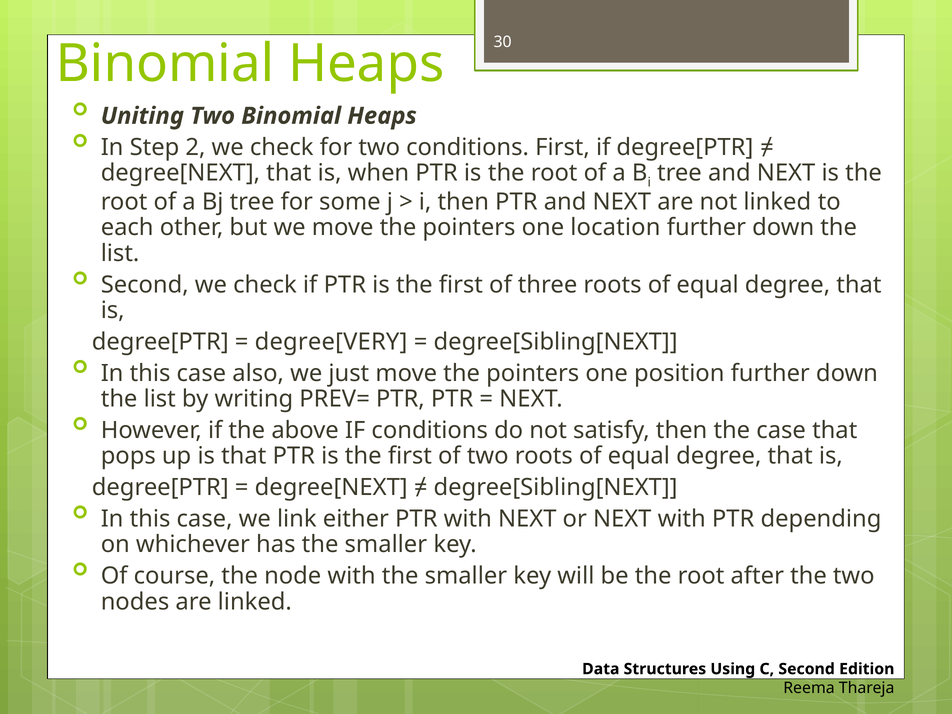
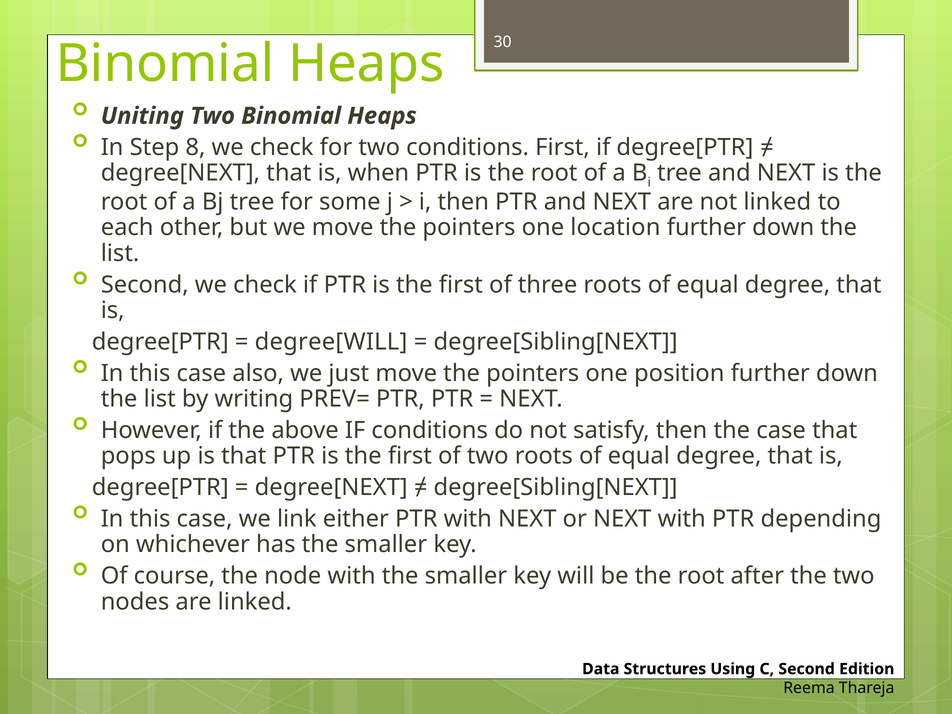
2: 2 -> 8 (195, 147)
degree[VERY: degree[VERY -> degree[WILL (331, 342)
